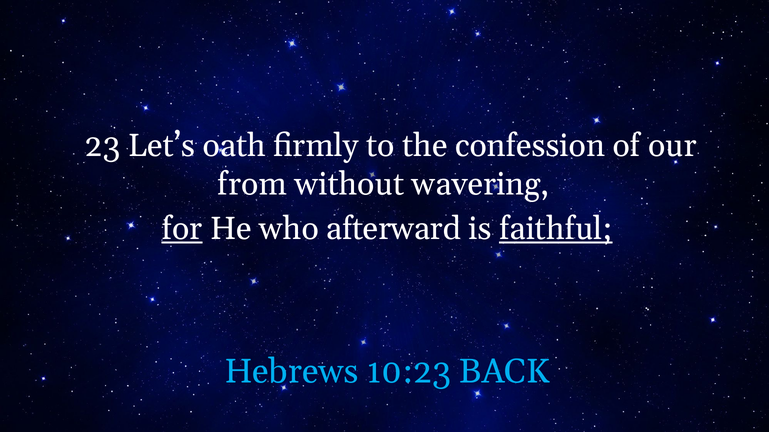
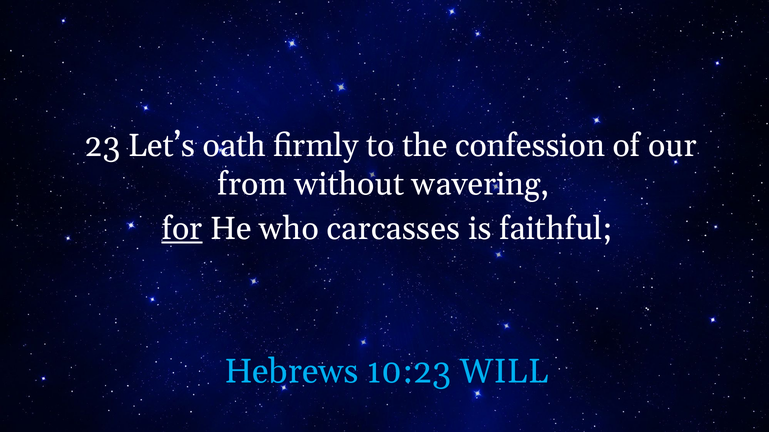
afterward: afterward -> carcasses (393, 229)
faithful underline: present -> none (556, 229)
BACK: BACK -> WILL (504, 372)
